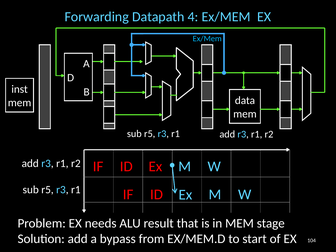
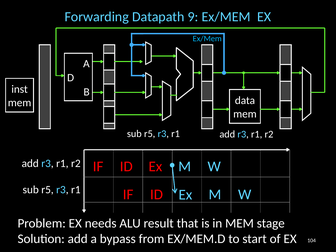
4: 4 -> 9 (193, 17)
